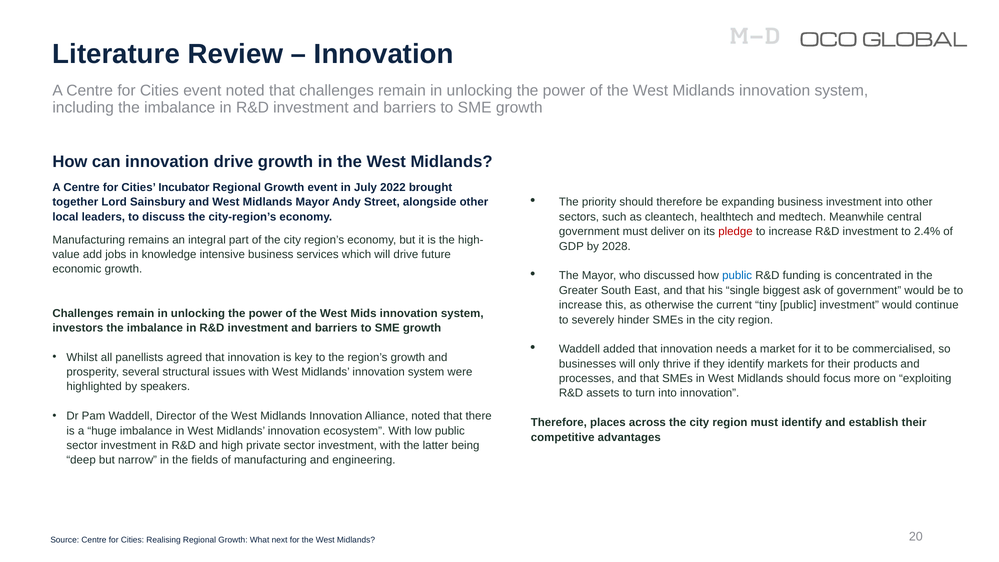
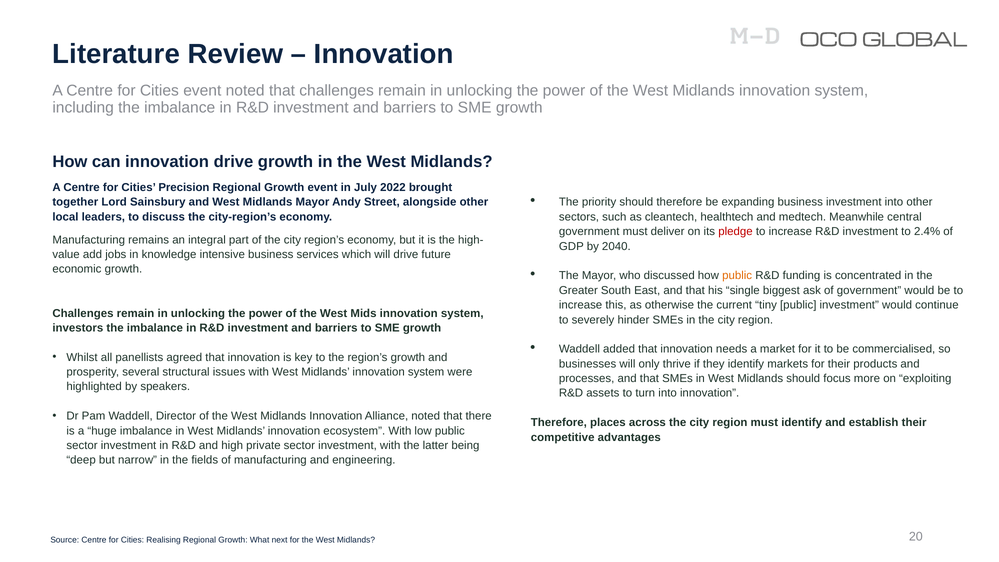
Incubator: Incubator -> Precision (184, 187)
2028: 2028 -> 2040 (616, 246)
public colour: blue -> orange (737, 276)
